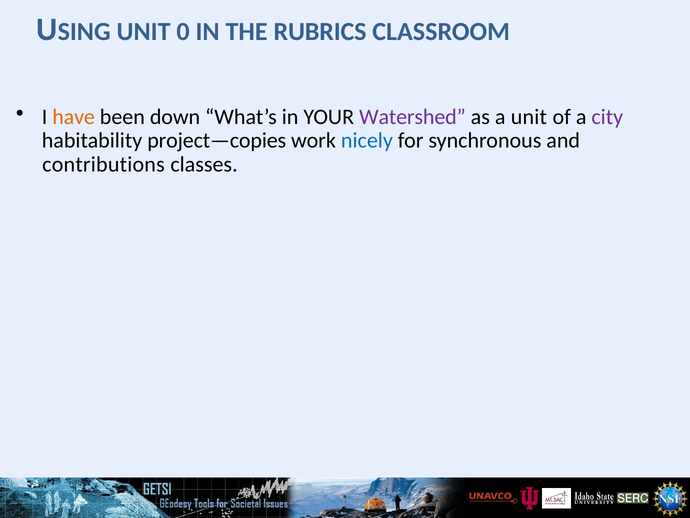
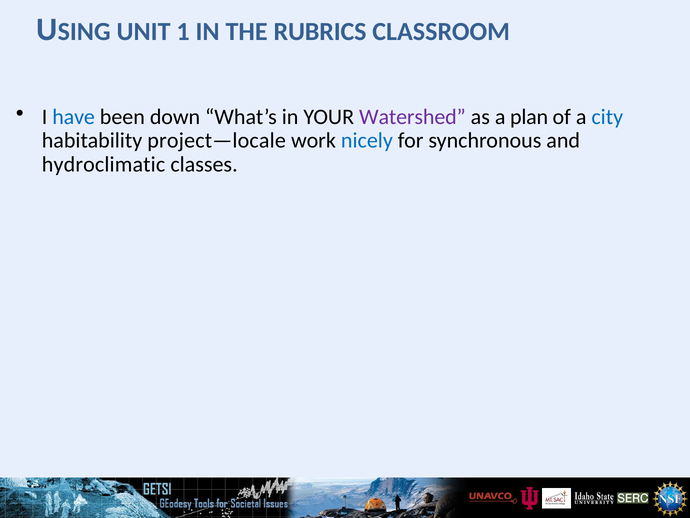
0: 0 -> 1 (183, 32)
have colour: orange -> blue (74, 117)
a unit: unit -> plan (529, 117)
city colour: purple -> blue (607, 117)
project—copies: project—copies -> project—locale (217, 141)
contributions: contributions -> hydroclimatic (104, 164)
